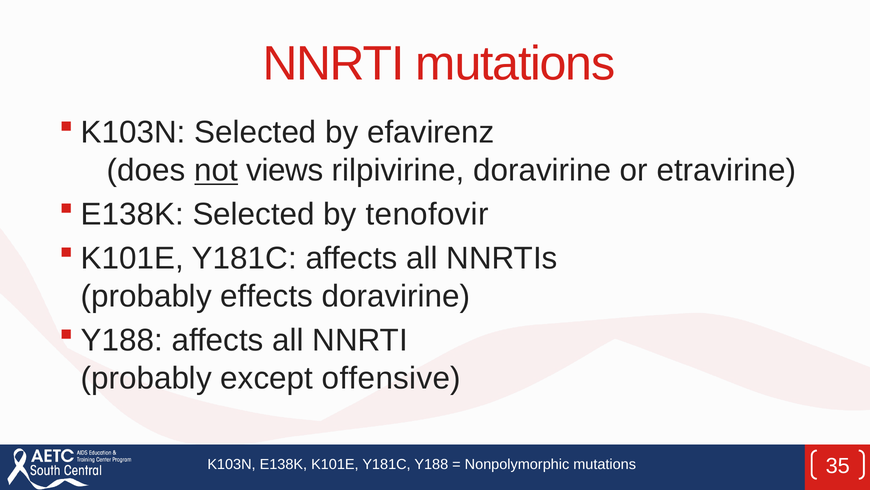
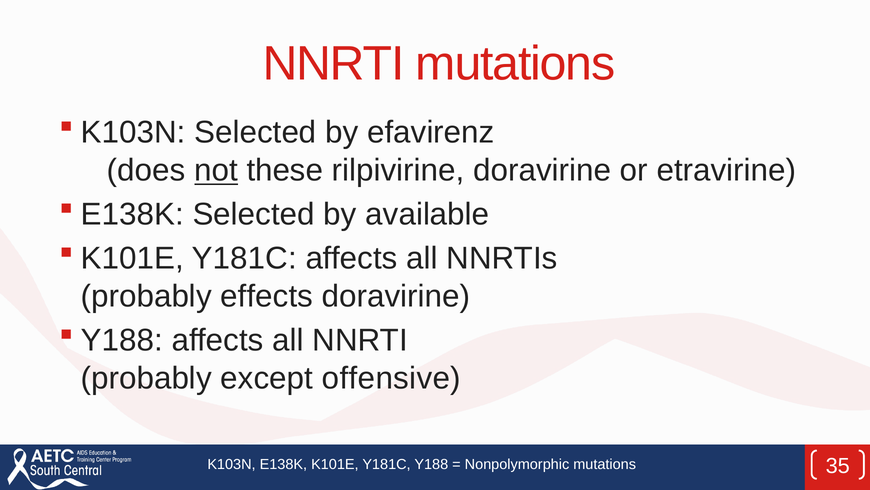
views: views -> these (285, 170)
tenofovir: tenofovir -> available (427, 214)
